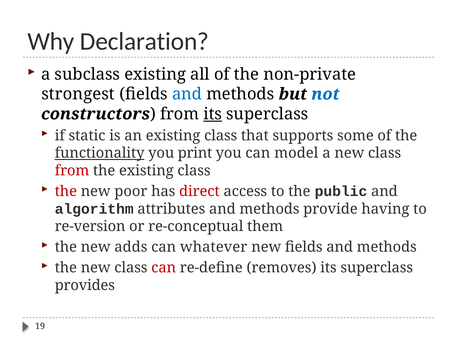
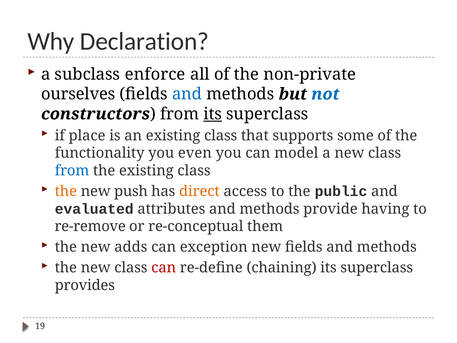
subclass existing: existing -> enforce (155, 74)
strongest: strongest -> ourselves (78, 94)
static: static -> place (87, 136)
functionality underline: present -> none (100, 153)
print: print -> even (195, 153)
from colour: red -> blue (72, 171)
the colour: red -> orange (66, 191)
poor: poor -> push (131, 191)
direct colour: red -> orange (199, 191)
algorithm: algorithm -> evaluated (94, 209)
re-version: re-version -> re-remove (90, 226)
whatever: whatever -> exception (214, 247)
removes: removes -> chaining (282, 268)
